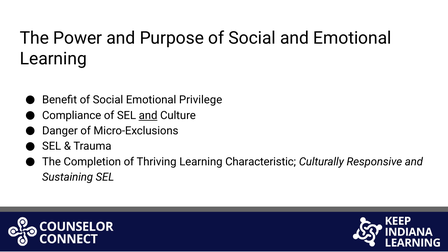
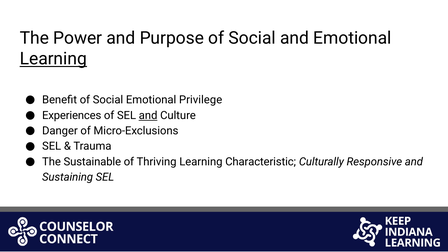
Learning underline: none -> present (53, 59)
Compliance: Compliance -> Experiences (72, 115)
Completion: Completion -> Sustainable (92, 162)
